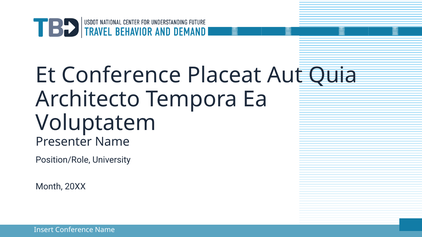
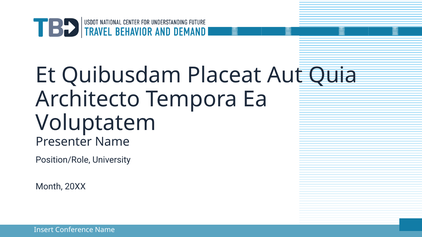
Et Conference: Conference -> Quibusdam (121, 76)
